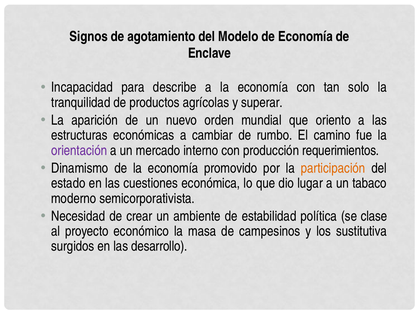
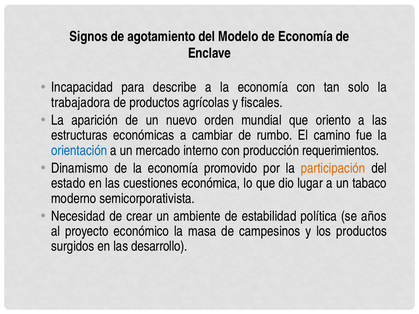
tranquilidad: tranquilidad -> trabajadora (81, 103)
superar: superar -> fiscales (262, 103)
orientación colour: purple -> blue (79, 151)
clase: clase -> años (374, 216)
los sustitutiva: sustitutiva -> productos (361, 231)
